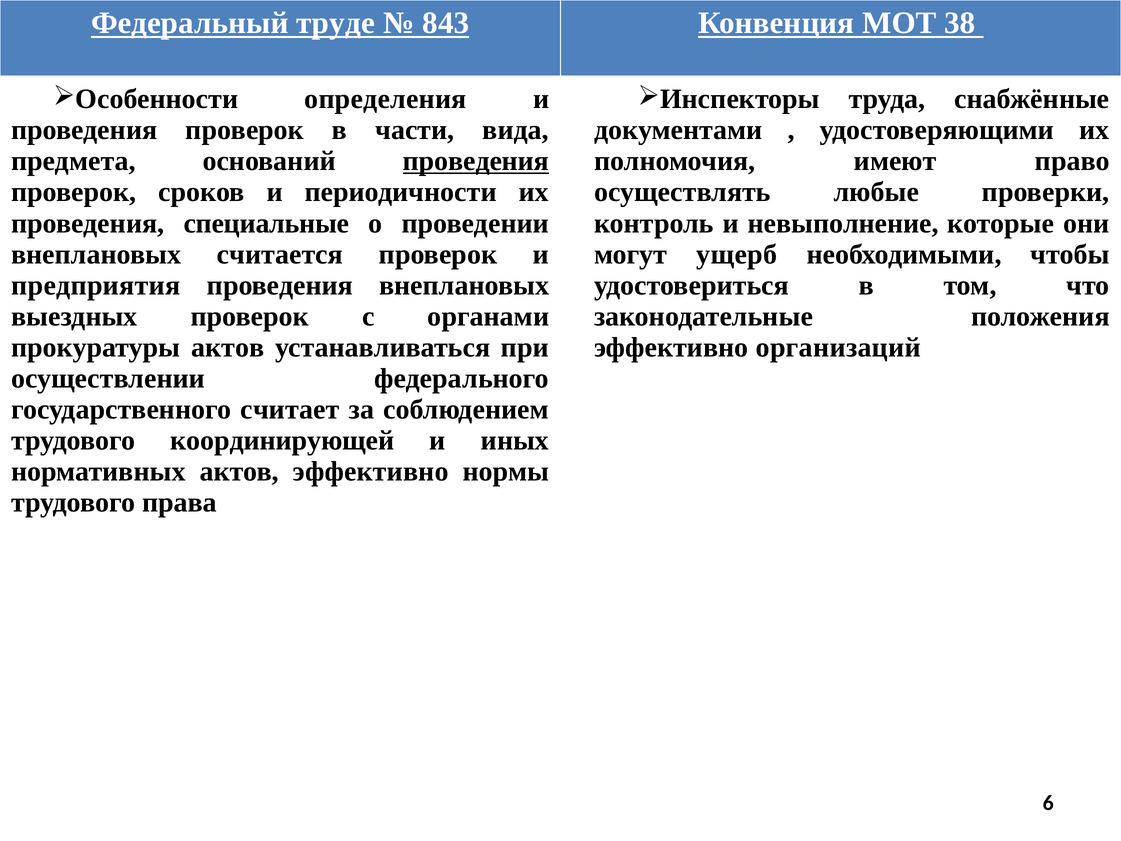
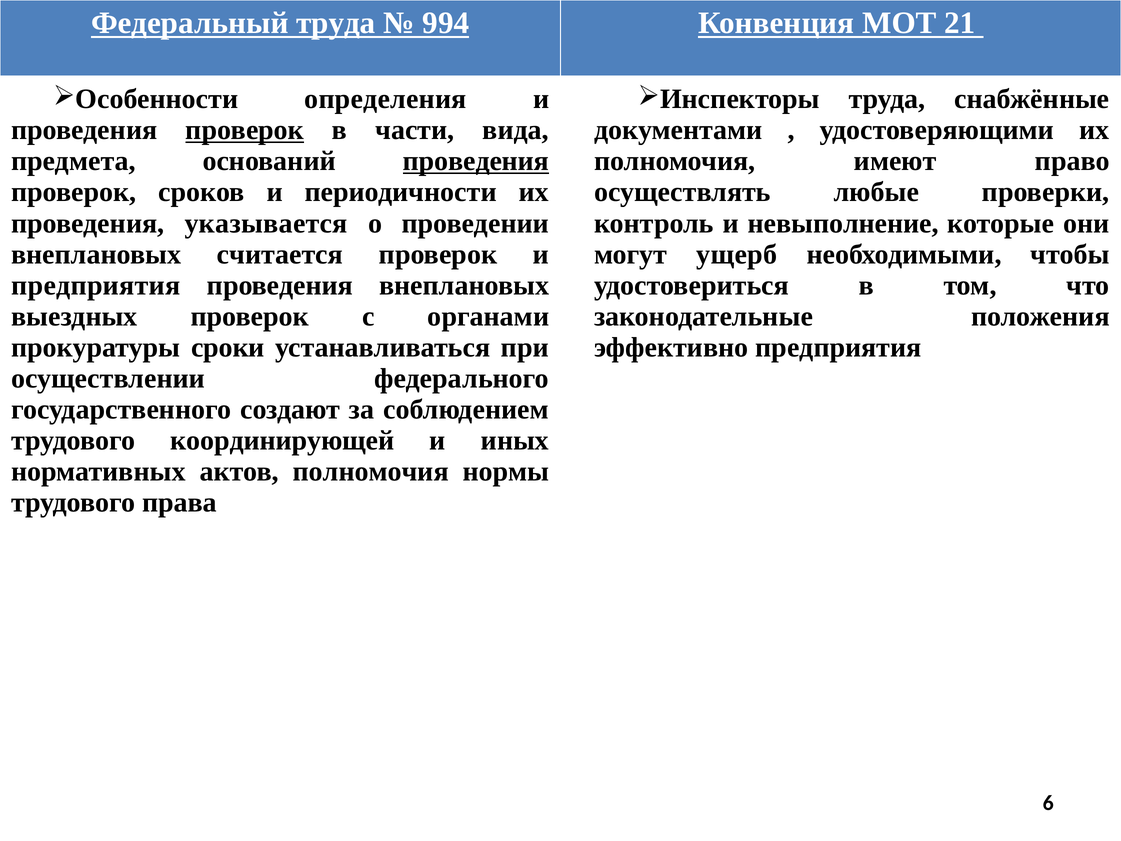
Федеральный труде: труде -> труда (336, 23)
843: 843 -> 994 (446, 23)
38: 38 -> 21 (960, 23)
проверок underline: none -> present (245, 130)
специальные: специальные -> указывается (266, 223)
прокуратуры актов: актов -> сроки (228, 347)
эффективно организаций: организаций -> предприятия (838, 347)
считает: считает -> создают (290, 409)
актов эффективно: эффективно -> полномочия (371, 471)
